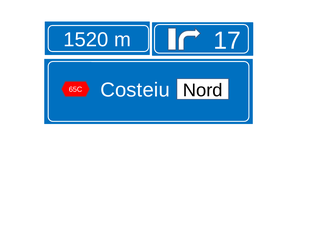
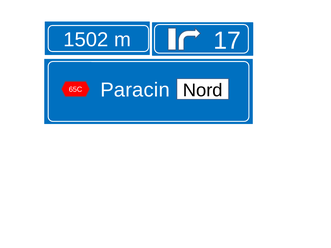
1520: 1520 -> 1502 (86, 40)
Costeiu: Costeiu -> Paracin (135, 90)
